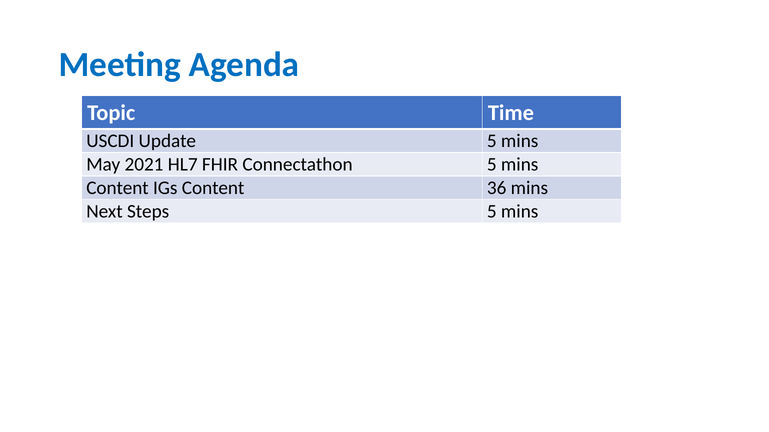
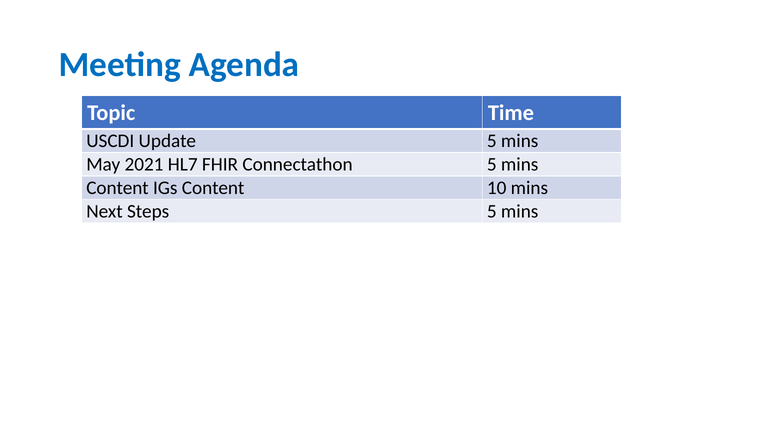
36: 36 -> 10 (497, 188)
